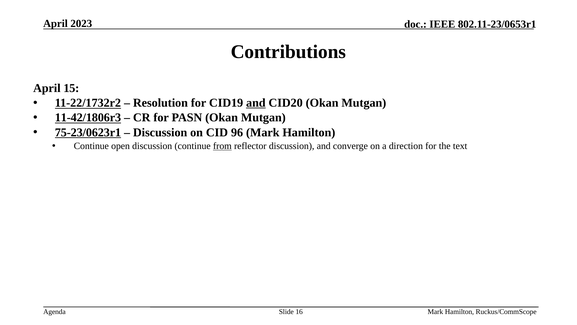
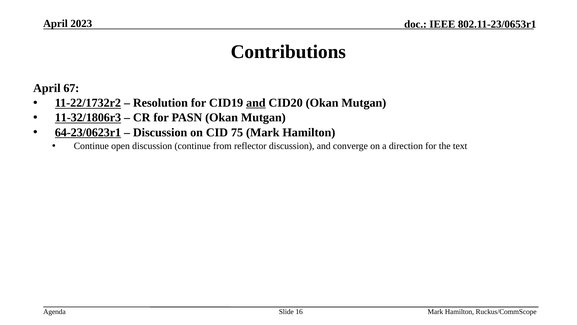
15: 15 -> 67 (71, 88)
11-42/1806r3: 11-42/1806r3 -> 11-32/1806r3 (88, 118)
75-23/0623r1: 75-23/0623r1 -> 64-23/0623r1 (88, 132)
96: 96 -> 75 (237, 132)
from underline: present -> none (222, 146)
